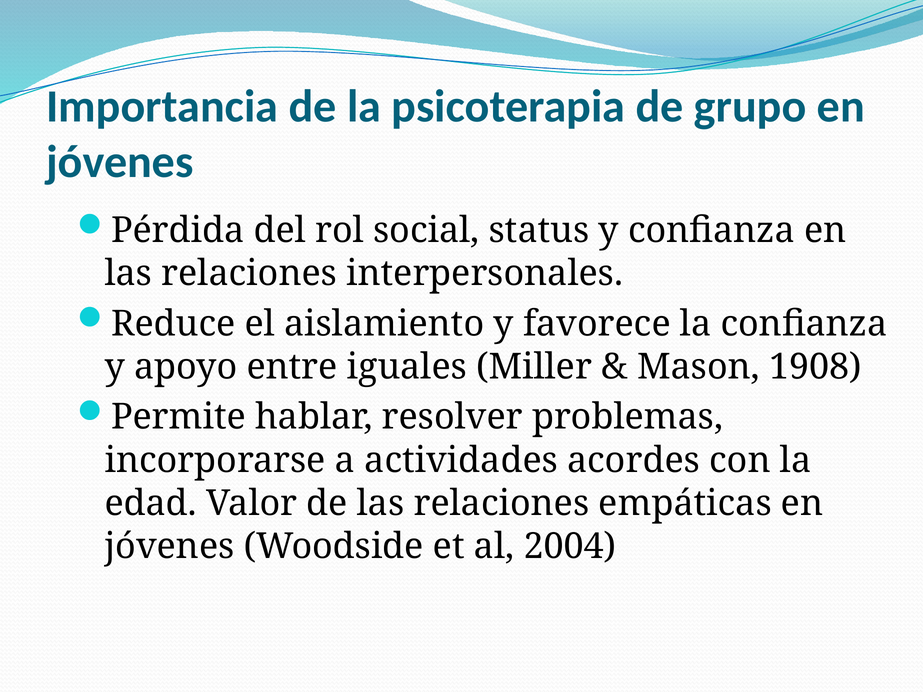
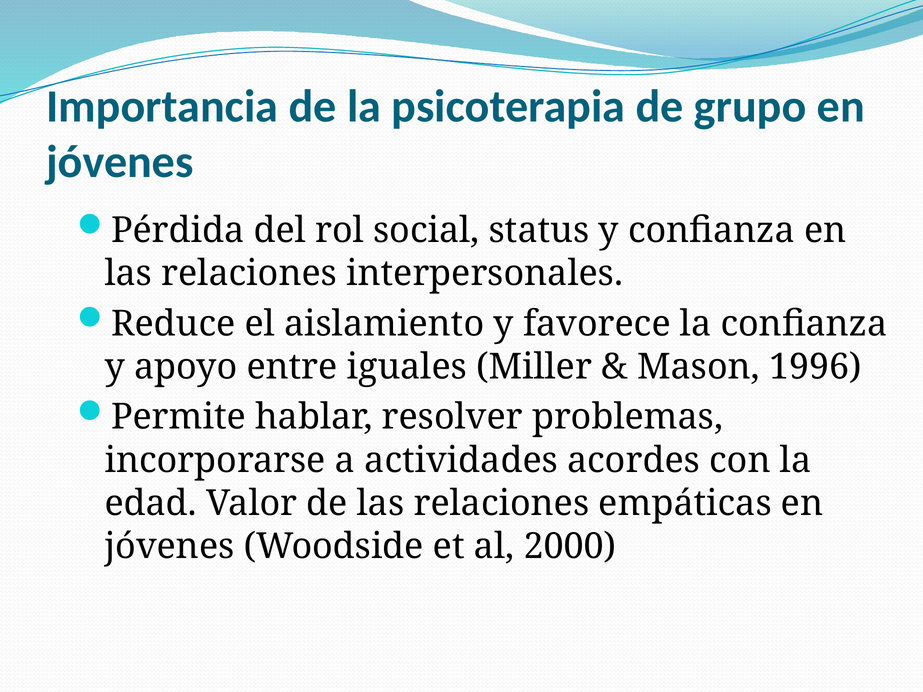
1908: 1908 -> 1996 (815, 367)
2004: 2004 -> 2000 (570, 547)
